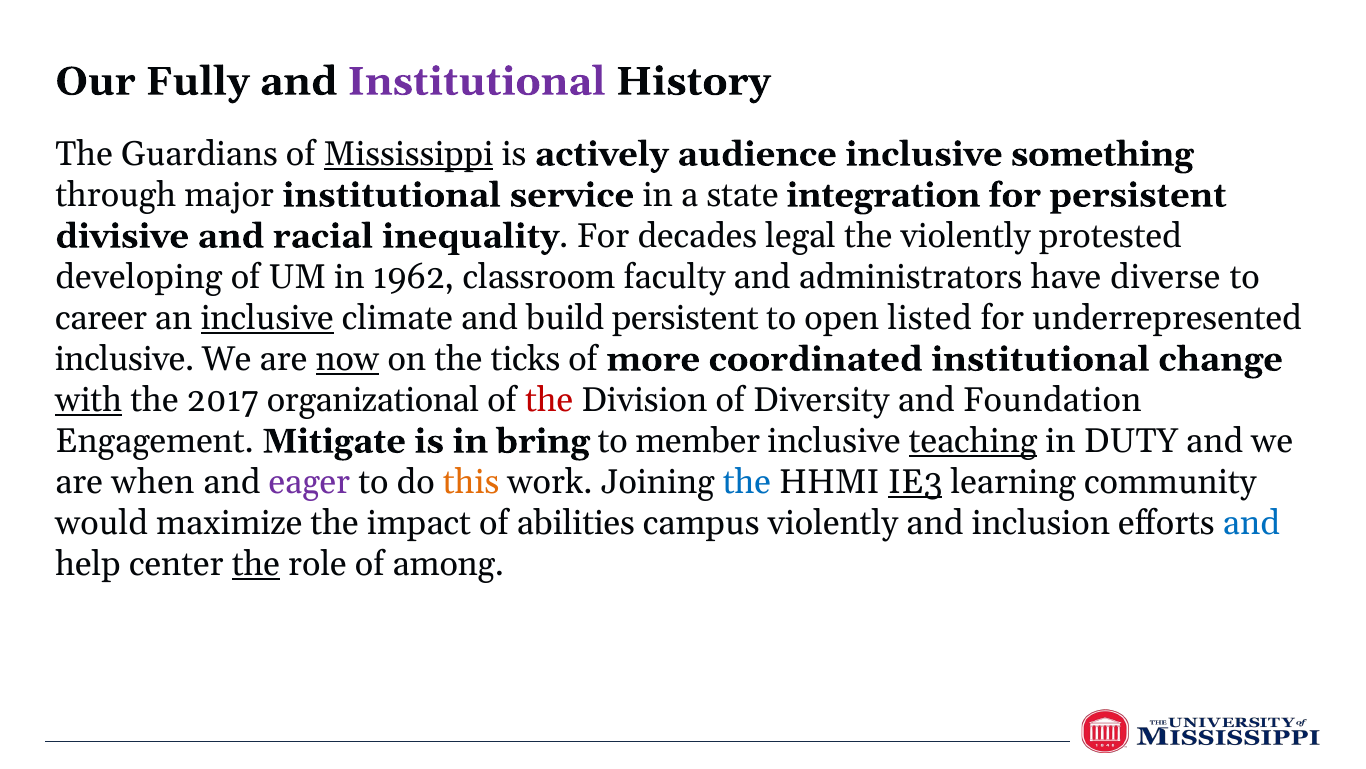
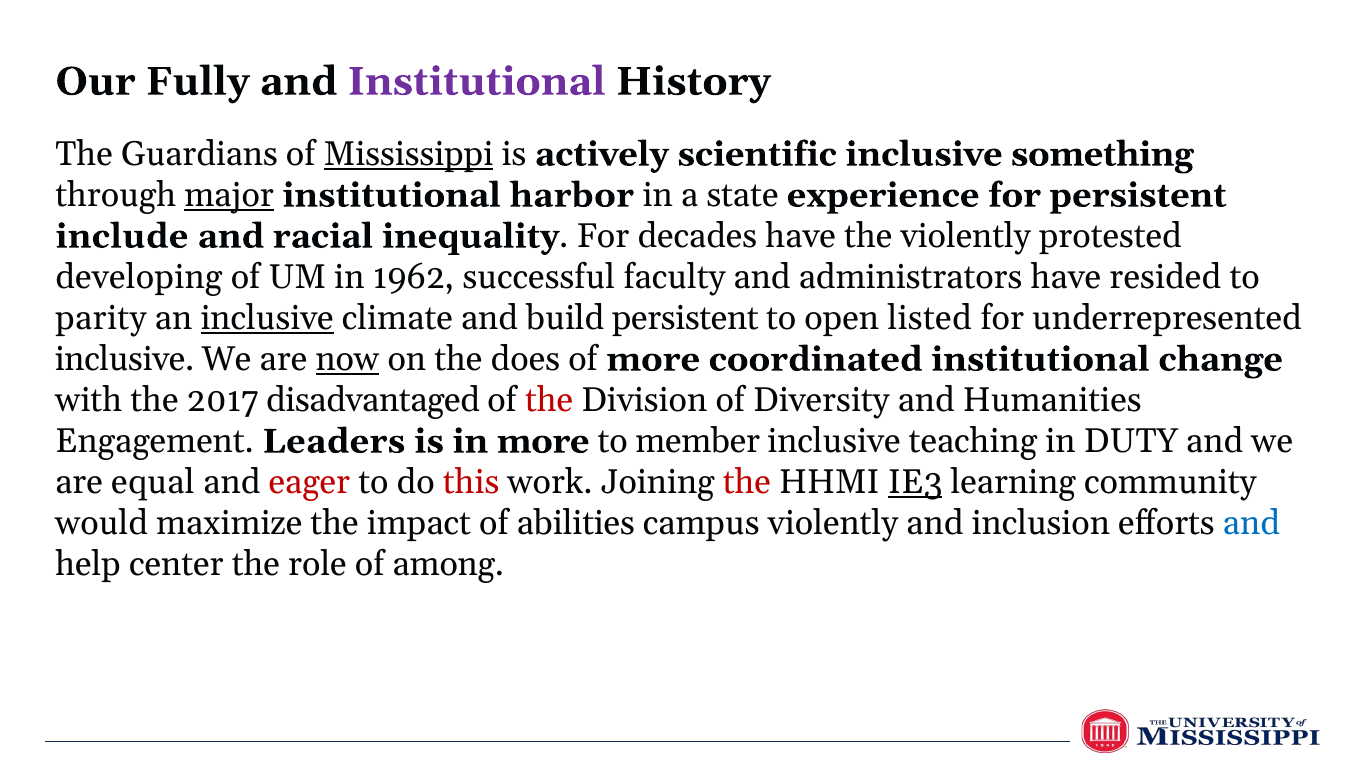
audience: audience -> scientific (757, 154)
major underline: none -> present (229, 195)
service: service -> harbor (572, 195)
integration: integration -> experience (883, 195)
divisive: divisive -> include (122, 236)
decades legal: legal -> have (801, 236)
classroom: classroom -> successful (539, 277)
diverse: diverse -> resided (1165, 277)
career: career -> parity (101, 318)
ticks: ticks -> does (525, 359)
with underline: present -> none (89, 400)
organizational: organizational -> disadvantaged (373, 400)
Foundation: Foundation -> Humanities (1052, 400)
Mitigate: Mitigate -> Leaders (334, 441)
in bring: bring -> more (543, 441)
teaching underline: present -> none (973, 441)
when: when -> equal (153, 482)
eager colour: purple -> red (309, 482)
this colour: orange -> red (471, 482)
the colour: blue -> red (747, 482)
the underline: present -> none (256, 564)
